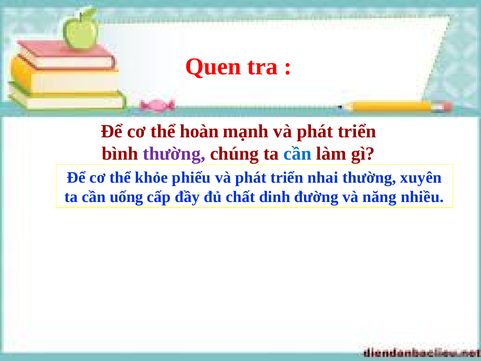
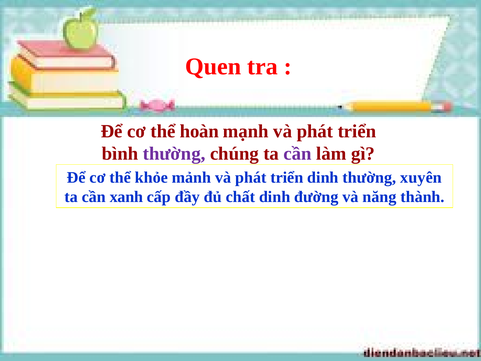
cần colour: blue -> purple (298, 154)
phiếu: phiếu -> mảnh (191, 177)
triển nhai: nhai -> dinh (323, 177)
uống: uống -> xanh (126, 197)
nhiều: nhiều -> thành (422, 197)
